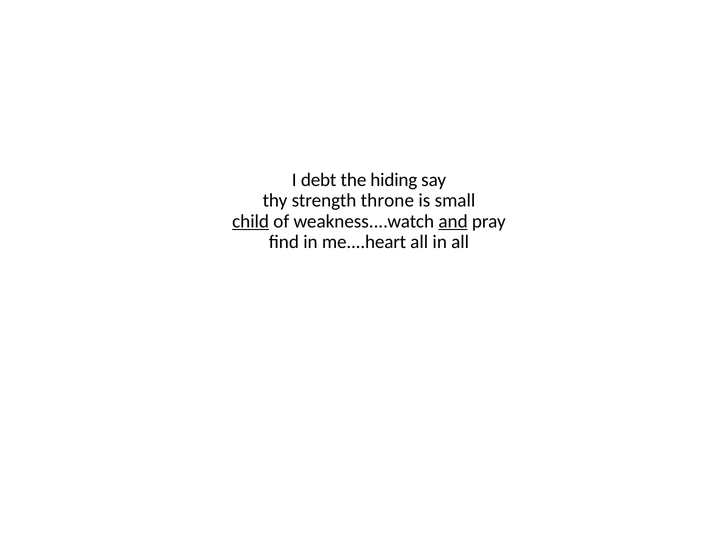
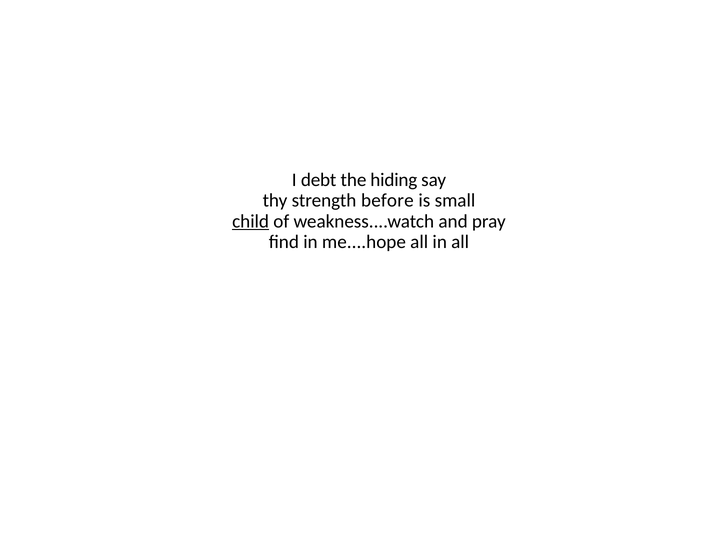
throne: throne -> before (387, 201)
and underline: present -> none (453, 222)
me....heart: me....heart -> me....hope (364, 242)
